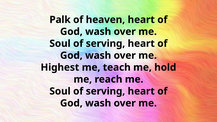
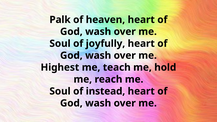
serving: serving -> joyfully (105, 44)
serving: serving -> instead (105, 91)
